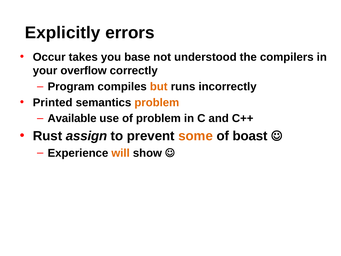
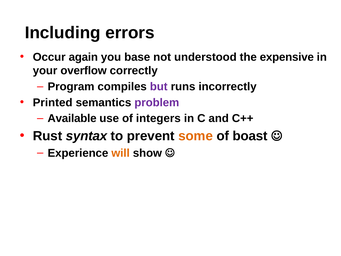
Explicitly: Explicitly -> Including (63, 33)
takes: takes -> again (83, 57)
compilers: compilers -> expensive (287, 57)
but colour: orange -> purple (159, 87)
problem colour: orange -> purple (157, 102)
of problem: problem -> integers (158, 118)
assign: assign -> syntax (86, 136)
